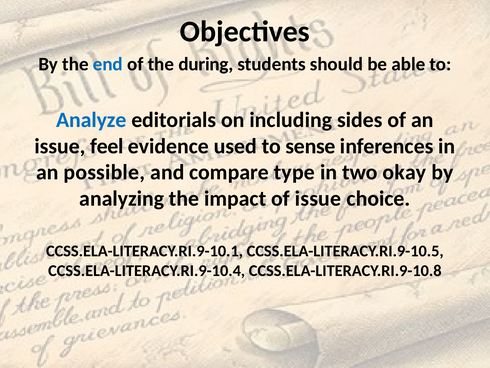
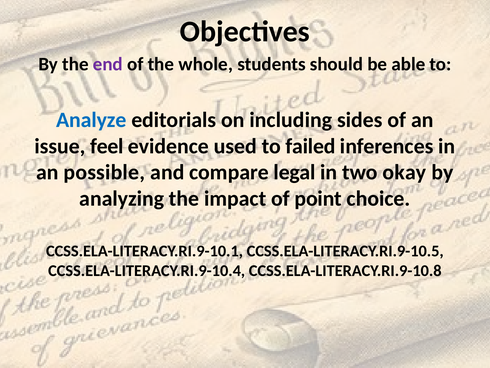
end colour: blue -> purple (108, 64)
during: during -> whole (206, 64)
sense: sense -> failed (311, 146)
type: type -> legal (295, 172)
of issue: issue -> point (318, 198)
